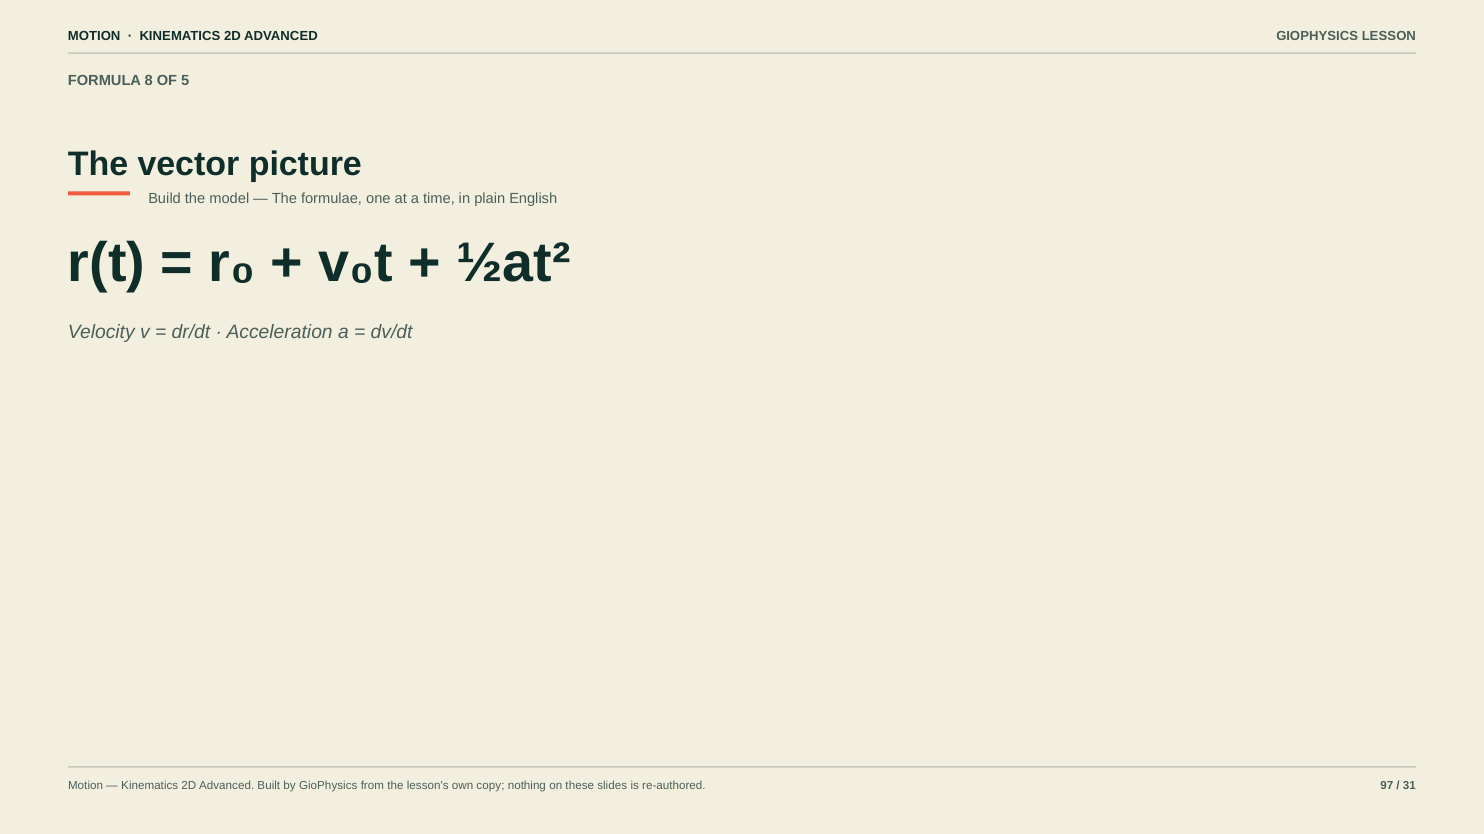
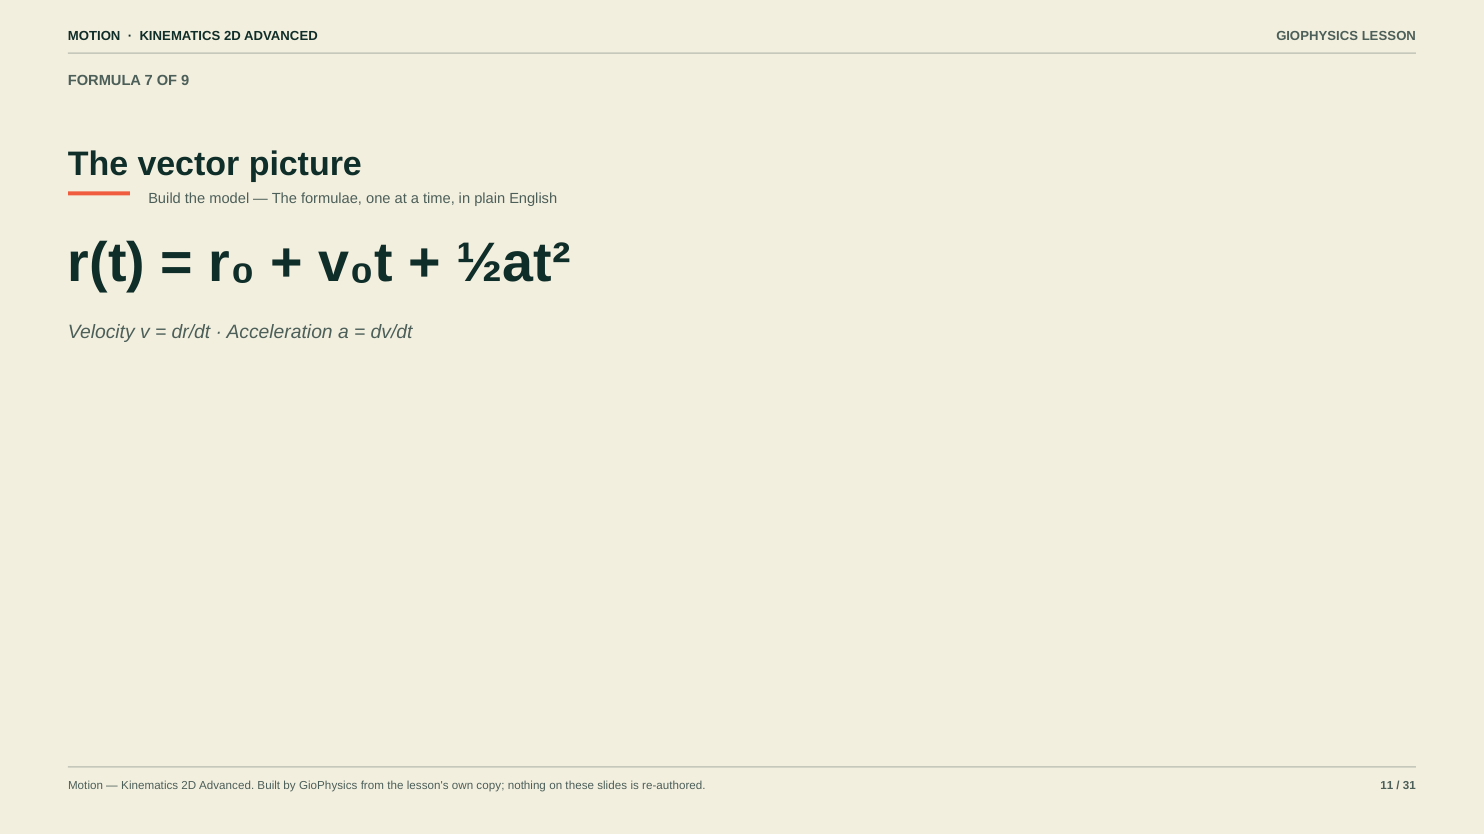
8: 8 -> 7 (149, 81)
5: 5 -> 9 (185, 81)
97: 97 -> 11 (1387, 787)
